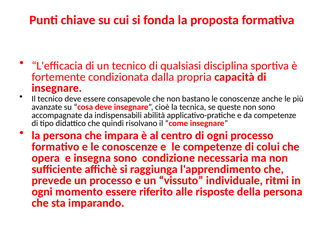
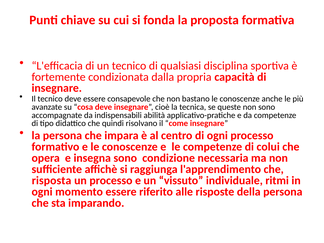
prevede: prevede -> risposta (52, 181)
